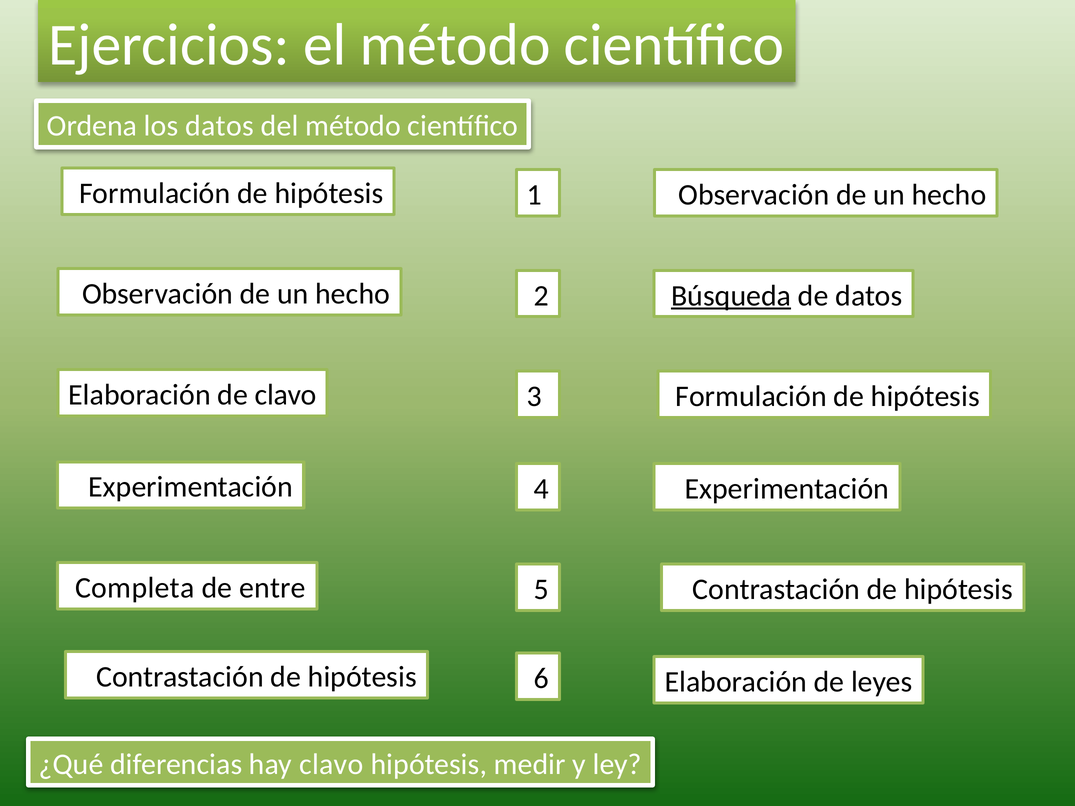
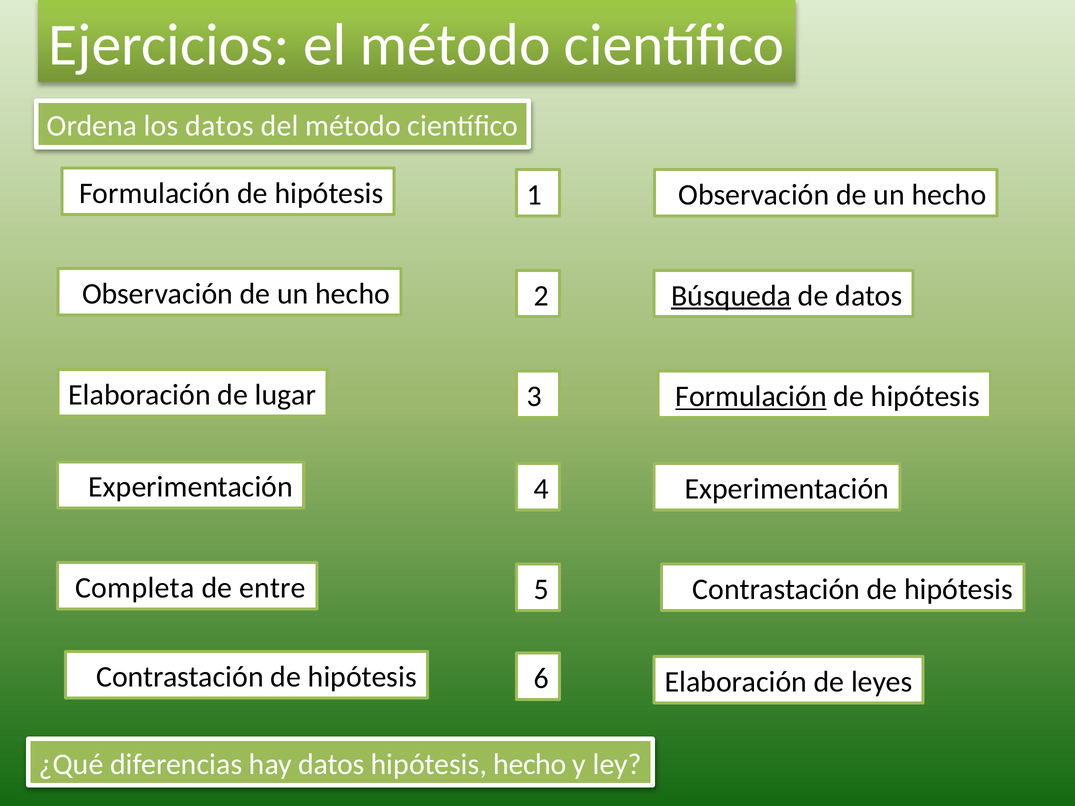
de clavo: clavo -> lugar (285, 395)
Formulación underline: none -> present (751, 397)
hay clavo: clavo -> datos (332, 764)
hipótesis medir: medir -> hecho (530, 764)
